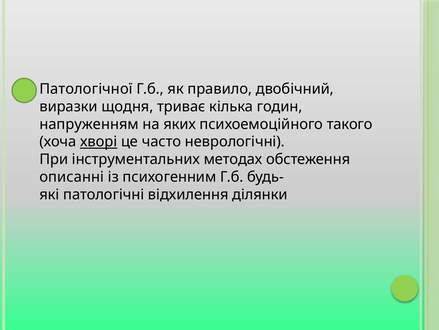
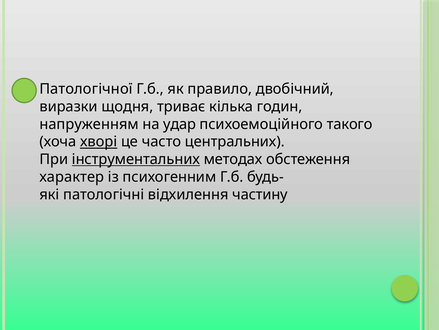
яких: яких -> удар (180, 124)
неврологічні: неврологічні -> центральних (235, 141)
інструментальних underline: none -> present (136, 159)
описанні: описанні -> характер (72, 177)
ділянки: ділянки -> частину (260, 194)
